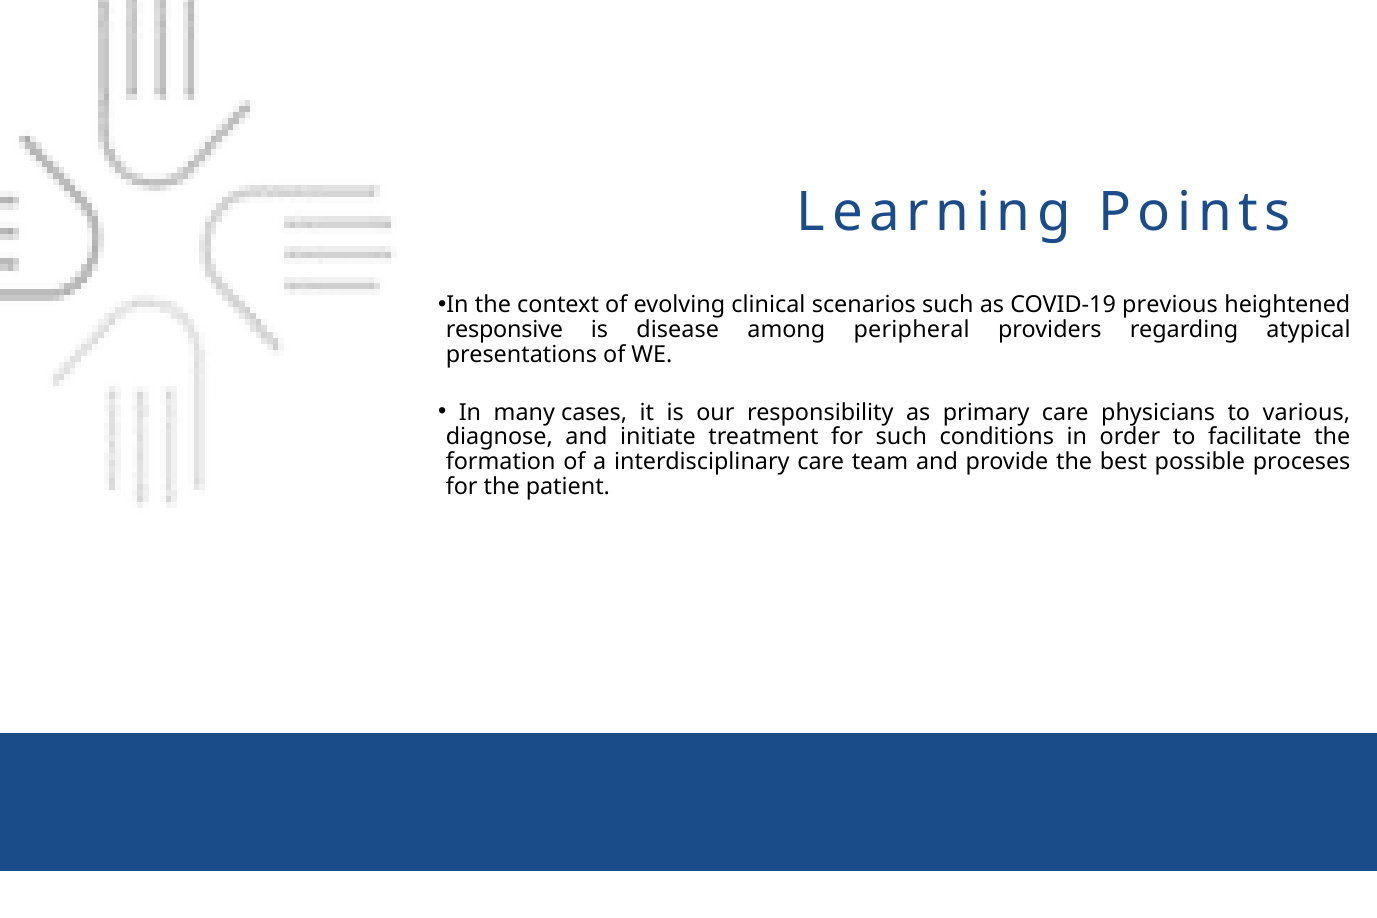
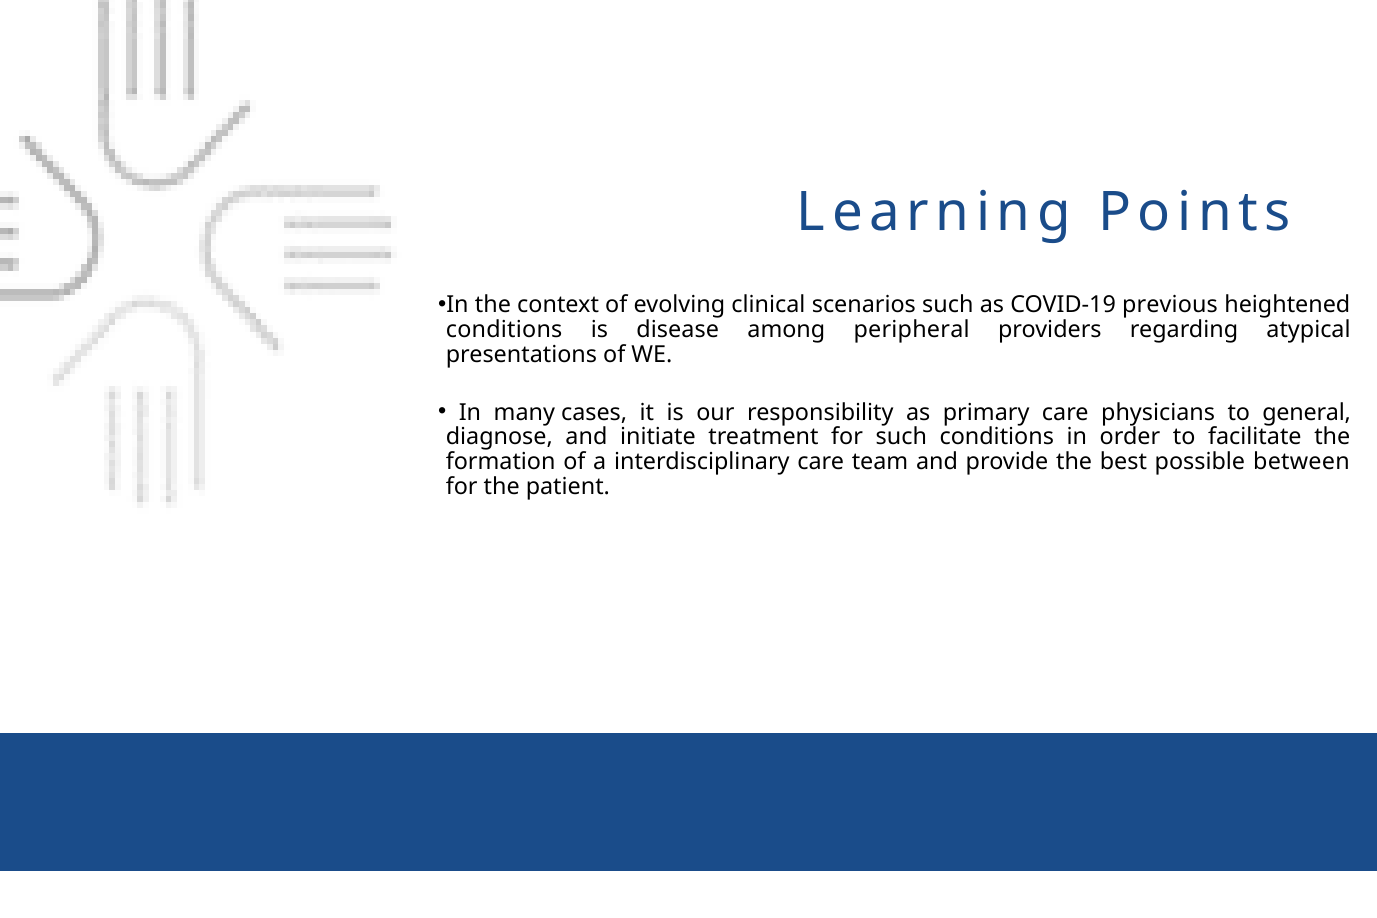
responsive: responsive -> conditions (504, 330)
various: various -> general (1307, 412)
proceses: proceses -> between (1301, 462)
